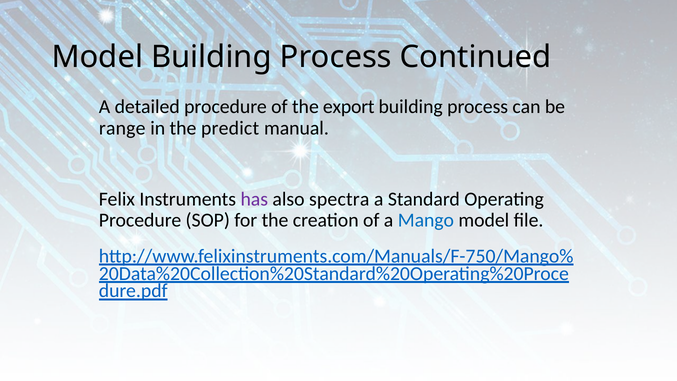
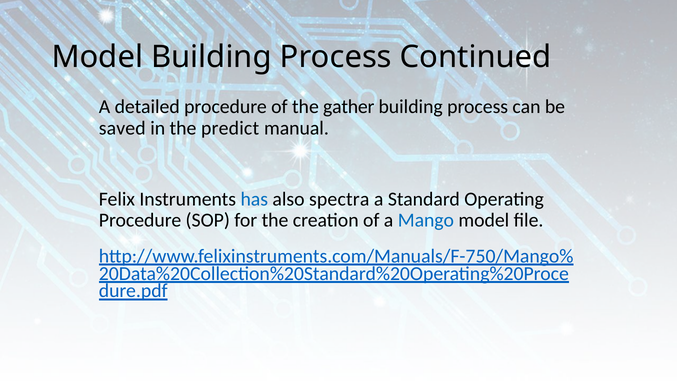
export: export -> gather (349, 107)
range: range -> saved (122, 128)
has colour: purple -> blue (254, 199)
